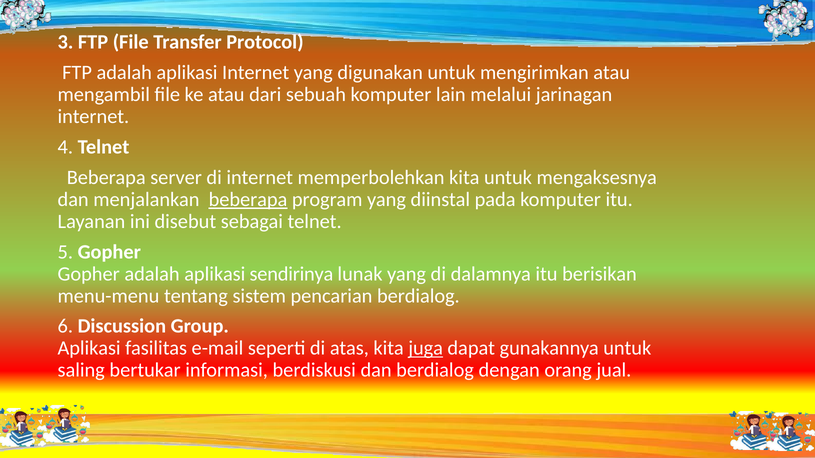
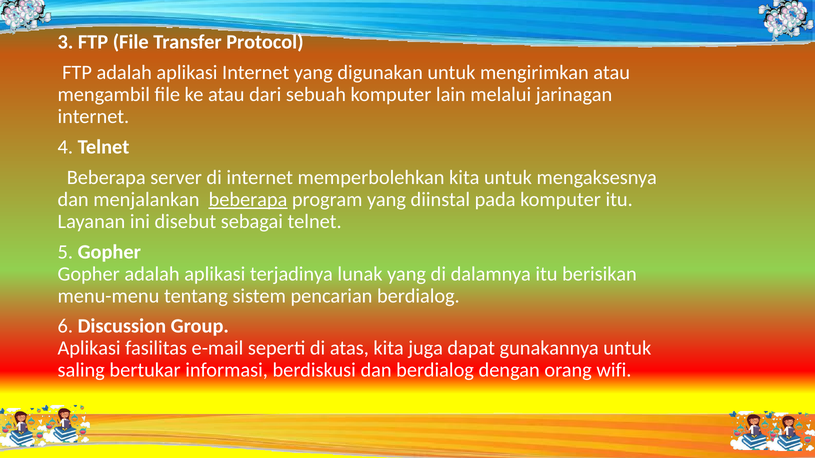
sendirinya: sendirinya -> terjadinya (291, 274)
juga underline: present -> none (426, 349)
jual: jual -> wifi (614, 371)
